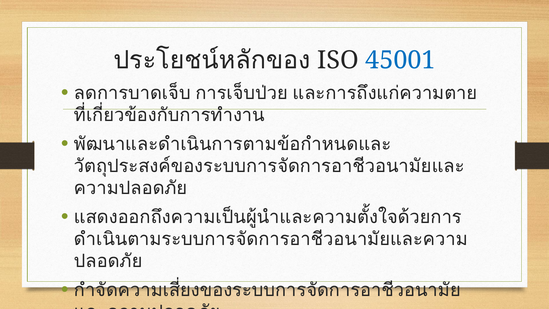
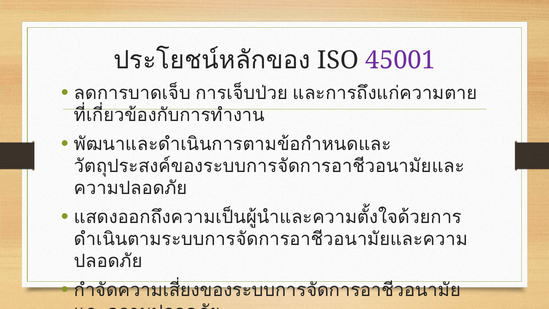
45001 colour: blue -> purple (400, 60)
